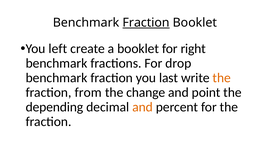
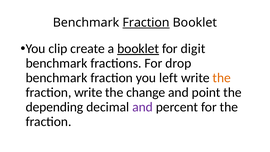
left: left -> clip (58, 49)
booklet underline: none -> present (138, 49)
right: right -> digit (193, 49)
last: last -> left (168, 78)
fraction from: from -> write (88, 92)
and colour: orange -> purple (143, 107)
